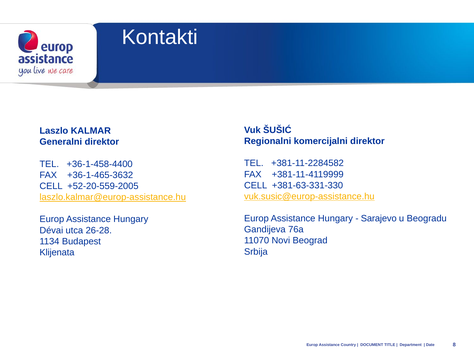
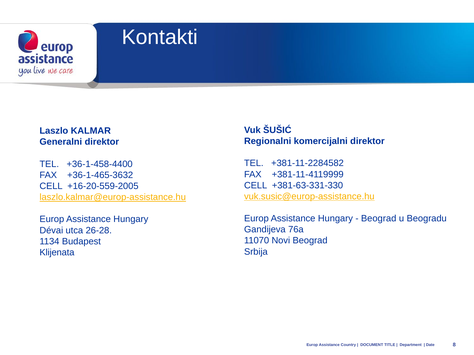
+52-20-559-2005: +52-20-559-2005 -> +16-20-559-2005 (103, 186)
Sarajevo: Sarajevo -> Beograd (379, 219)
